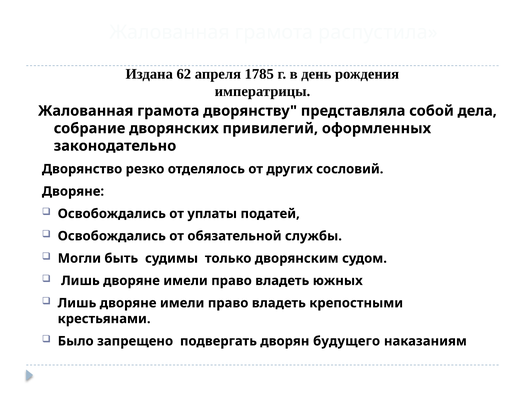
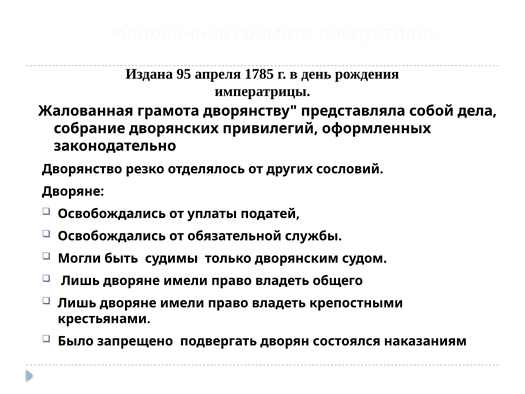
62: 62 -> 95 (184, 74)
южных: южных -> общего (338, 281)
будущего: будущего -> состоялся (347, 341)
